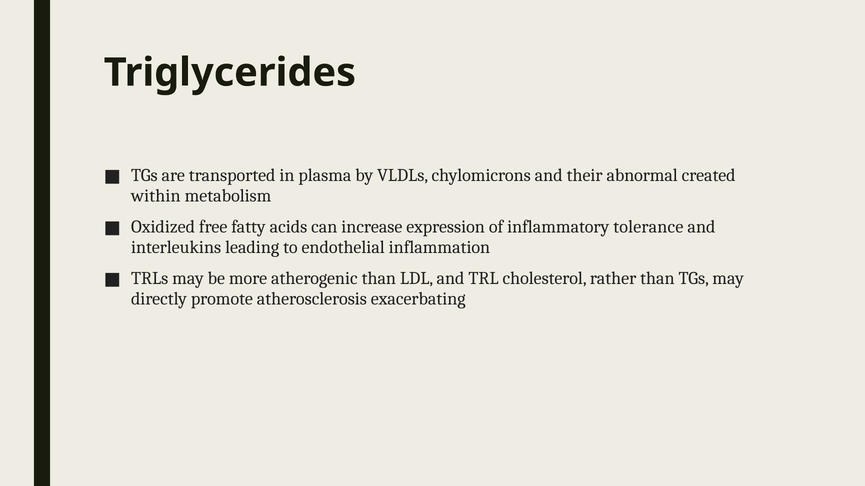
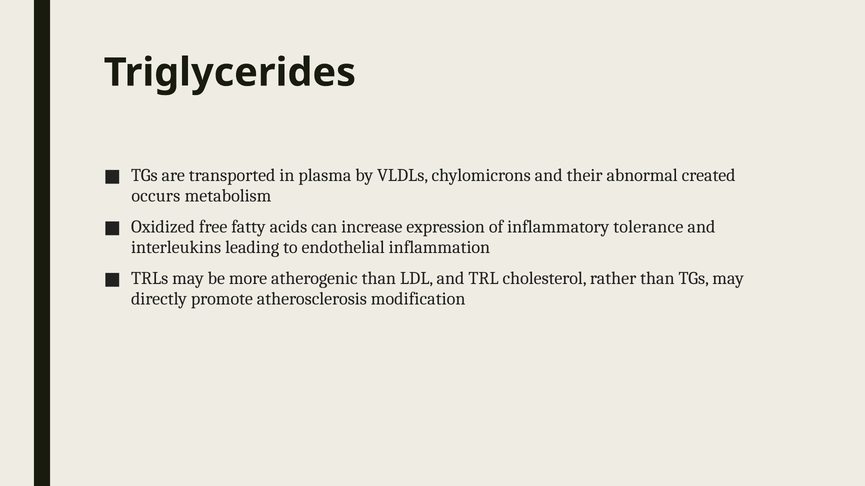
within: within -> occurs (156, 196)
exacerbating: exacerbating -> modification (418, 299)
